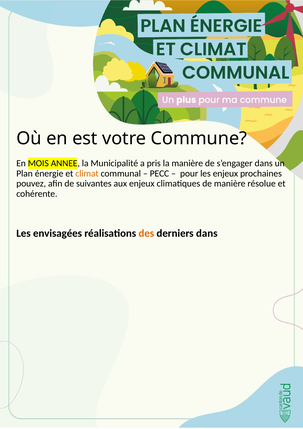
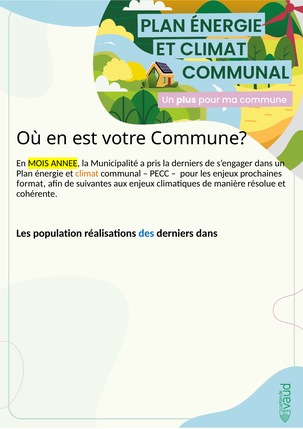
la manière: manière -> derniers (187, 164)
pouvez: pouvez -> format (31, 184)
envisagées: envisagées -> population (58, 234)
des colour: orange -> blue (146, 234)
